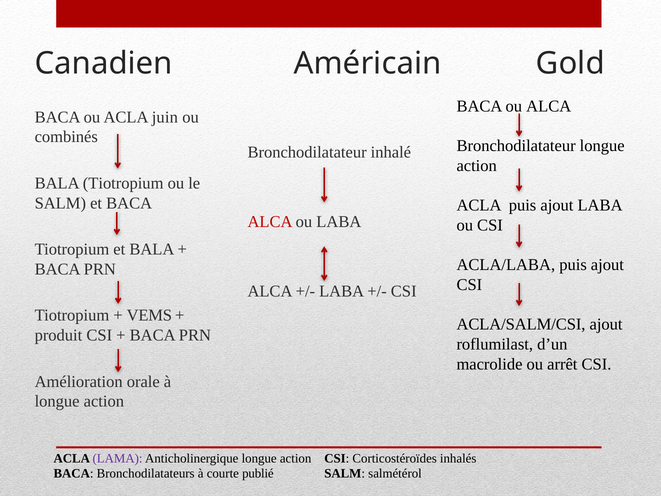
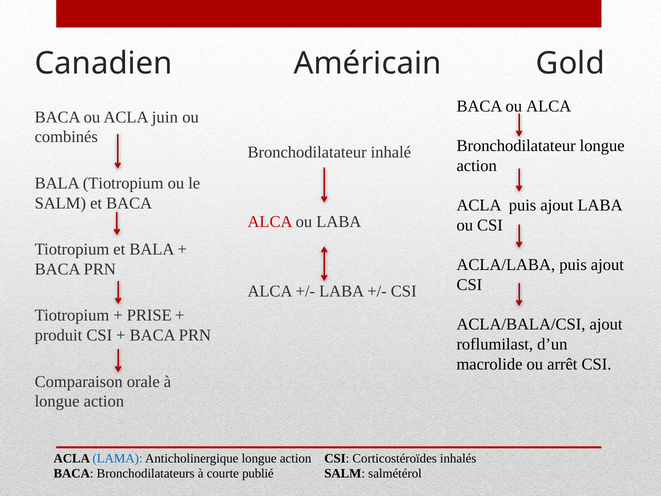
VEMS: VEMS -> PRISE (149, 315)
ACLA/SALM/CSI: ACLA/SALM/CSI -> ACLA/BALA/CSI (521, 324)
Amélioration: Amélioration -> Comparaison (79, 381)
LAMA colour: purple -> blue (118, 458)
